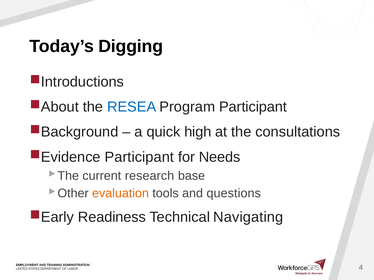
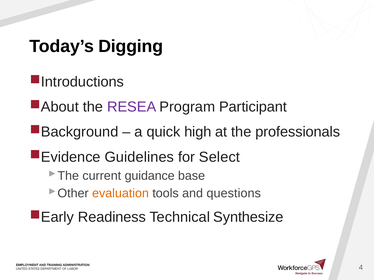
RESEA colour: blue -> purple (132, 107)
consultations: consultations -> professionals (298, 132)
Participant: Participant -> Guidelines (139, 157)
Needs: Needs -> Select (219, 157)
research: research -> guidance (150, 176)
Navigating: Navigating -> Synthesize (248, 218)
